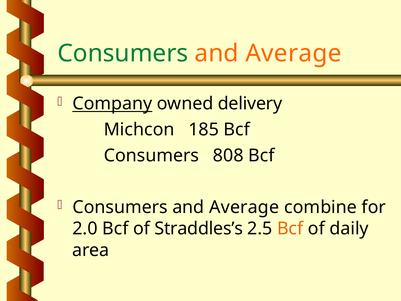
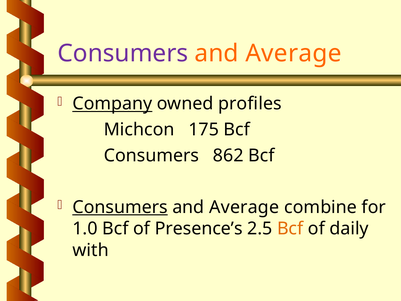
Consumers colour: green -> purple (123, 53)
delivery: delivery -> profiles (250, 104)
185: 185 -> 175 (204, 130)
808: 808 -> 862 (228, 155)
Consumers underline: none -> present (120, 207)
2.0: 2.0 -> 1.0 (85, 229)
Straddles’s: Straddles’s -> Presence’s (199, 229)
area: area -> with (91, 250)
